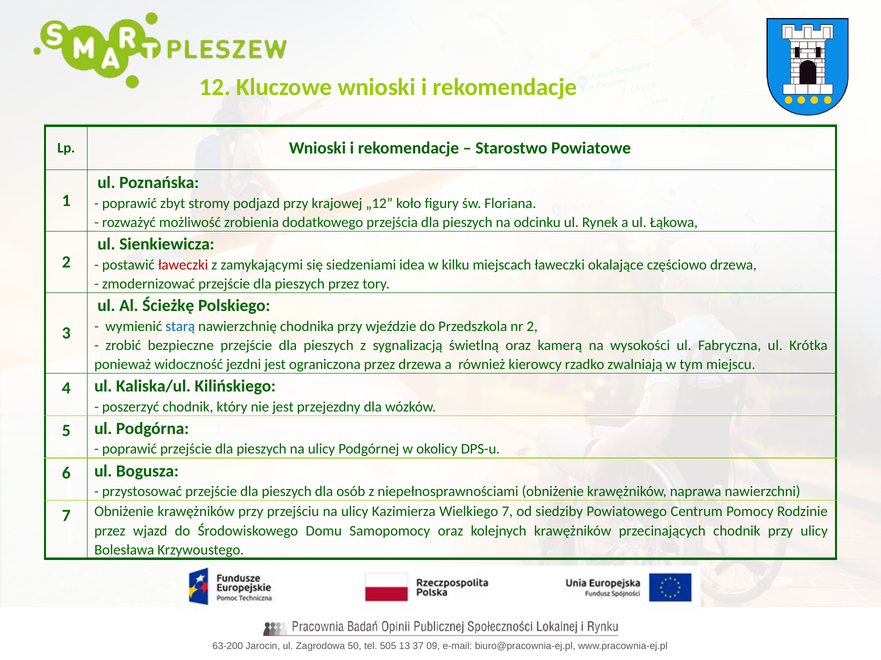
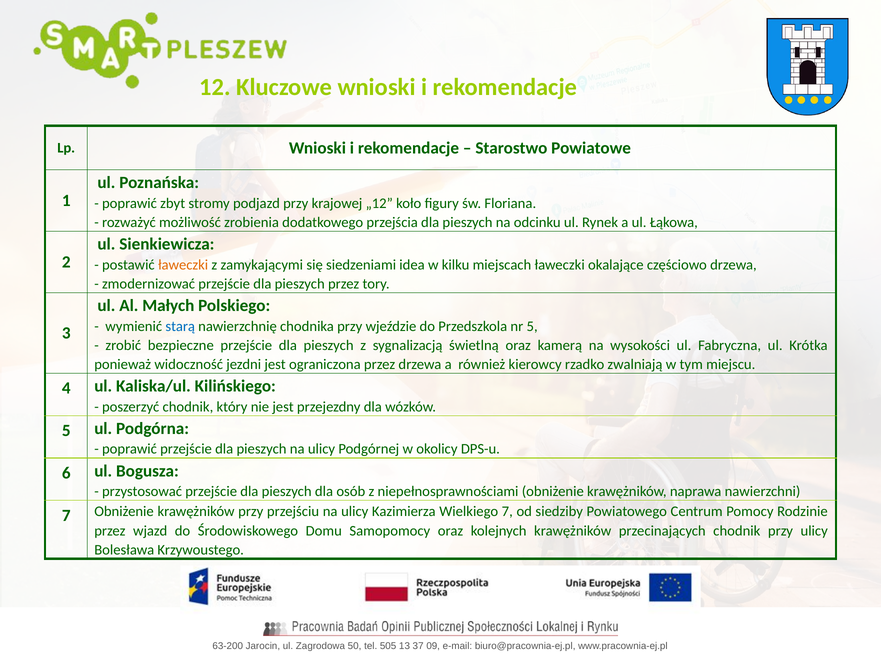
ławeczki colour: red -> orange (183, 265)
Ścieżkę: Ścieżkę -> Małych (168, 306)
nr 2: 2 -> 5 (532, 327)
